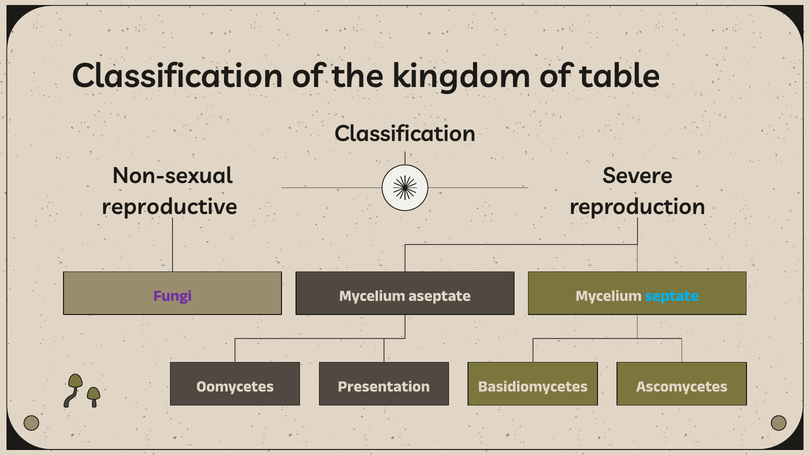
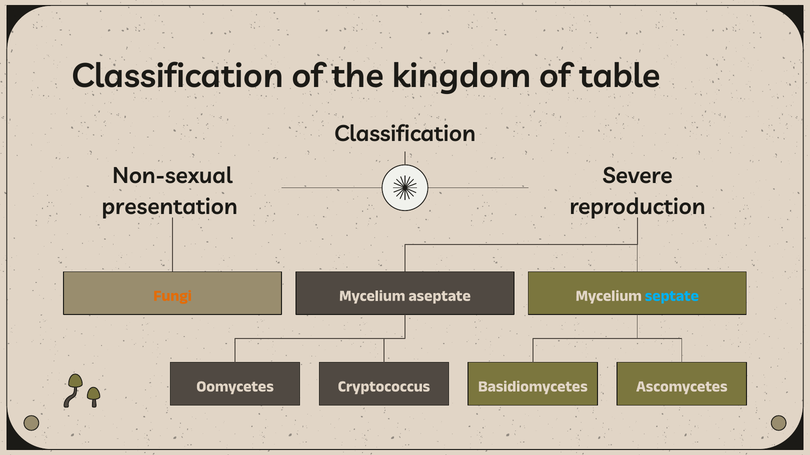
reproductive: reproductive -> presentation (170, 207)
Fungi colour: purple -> orange (172, 296)
Presentation: Presentation -> Cryptococcus (384, 387)
